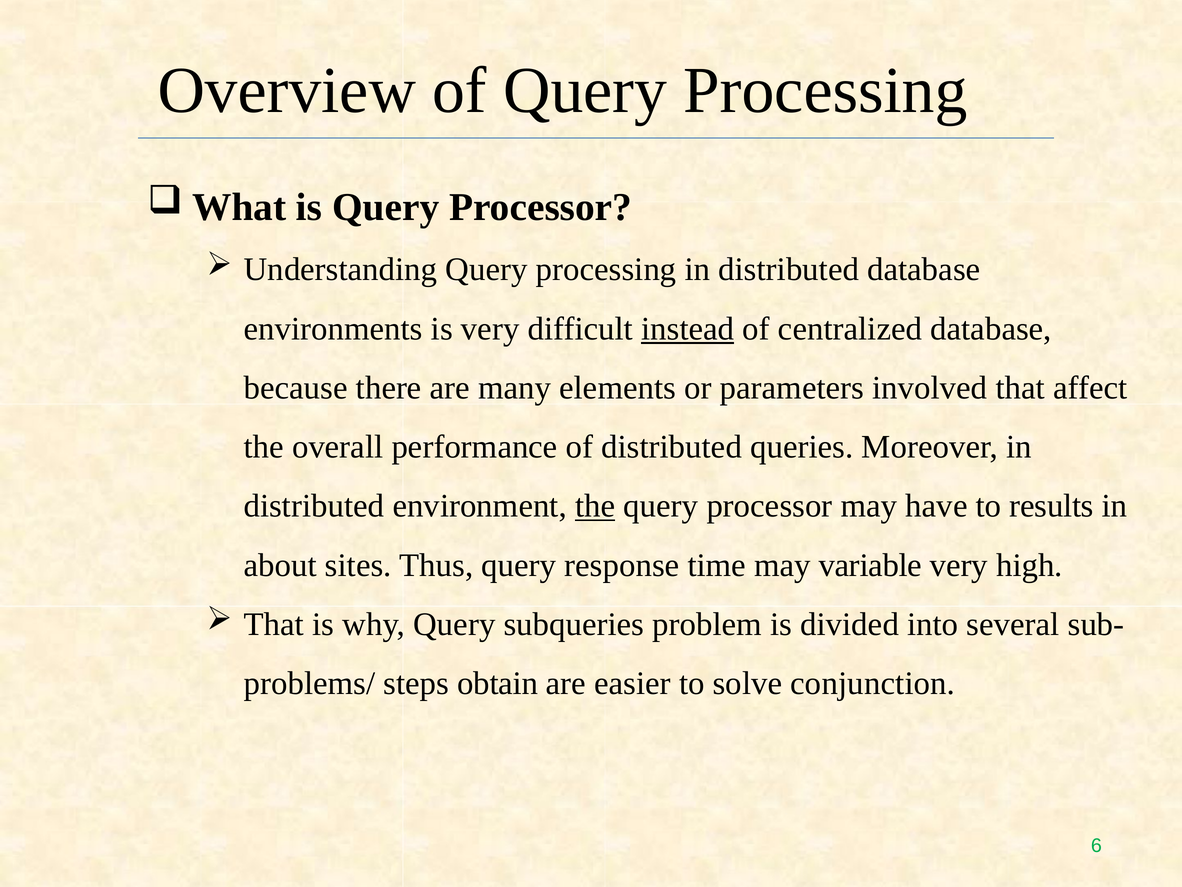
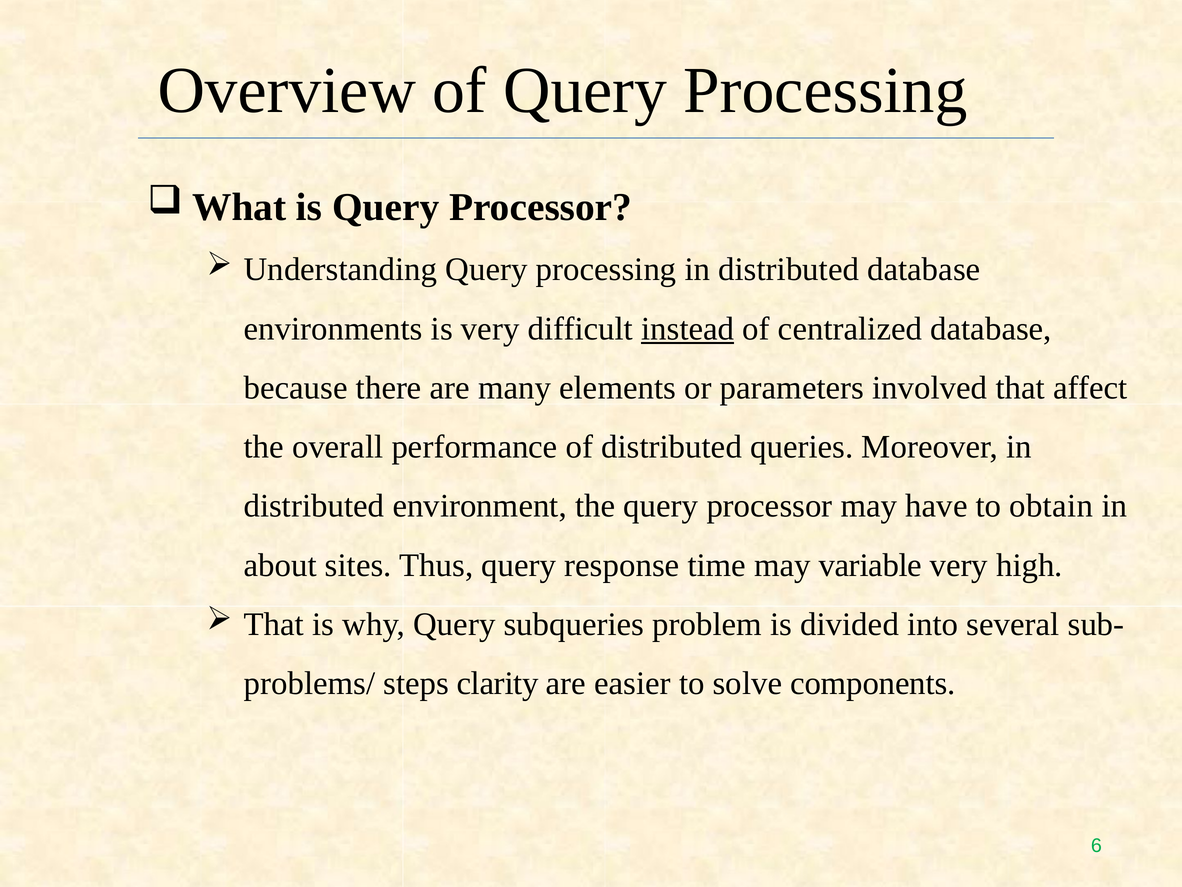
the underline: present -> none (595, 506)
results: results -> obtain (1051, 506)
obtain: obtain -> clarity (498, 683)
conjunction: conjunction -> components (873, 683)
